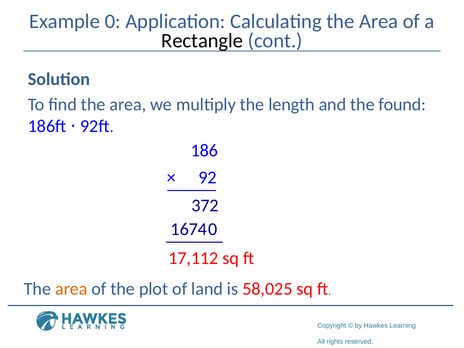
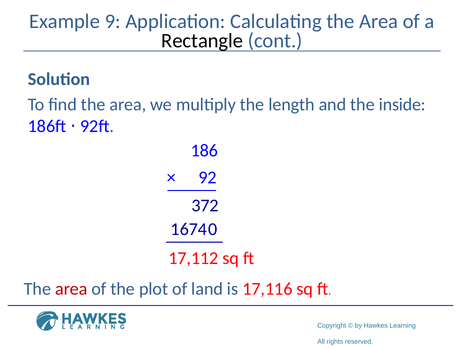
0: 0 -> 9 (113, 22)
found: found -> inside (402, 105)
area colour: orange -> red (71, 289)
58,025: 58,025 -> 17,116 (267, 289)
